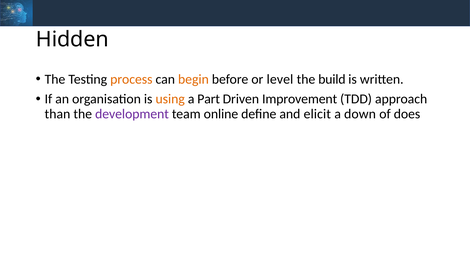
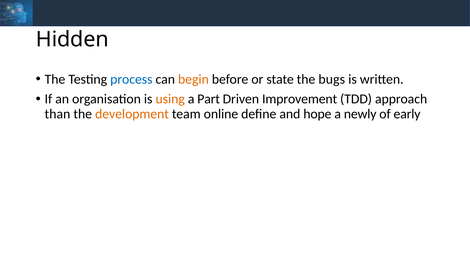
process colour: orange -> blue (131, 79)
level: level -> state (280, 79)
build: build -> bugs (332, 79)
development colour: purple -> orange (132, 114)
elicit: elicit -> hope (317, 114)
down: down -> newly (360, 114)
does: does -> early (407, 114)
